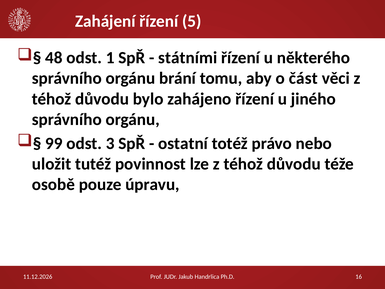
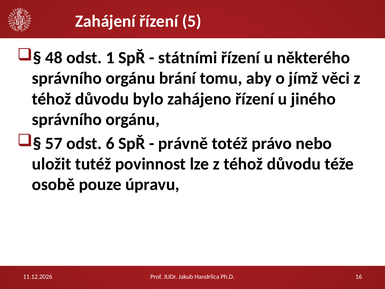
část: část -> jímž (303, 78)
99: 99 -> 57 (54, 143)
3: 3 -> 6 (110, 143)
ostatní: ostatní -> právně (183, 143)
